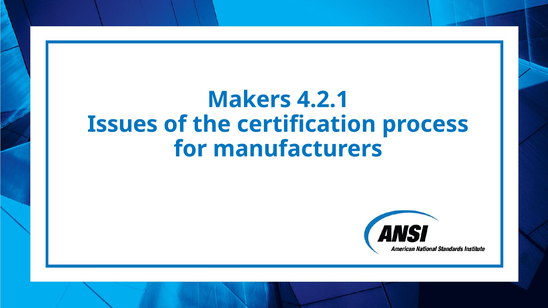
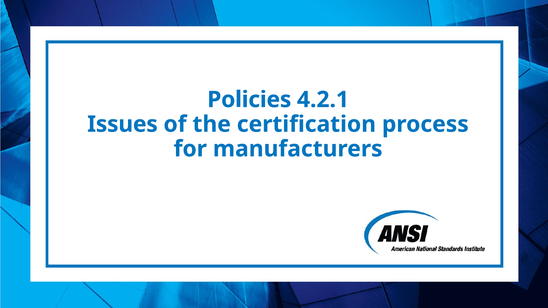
Makers: Makers -> Policies (249, 100)
